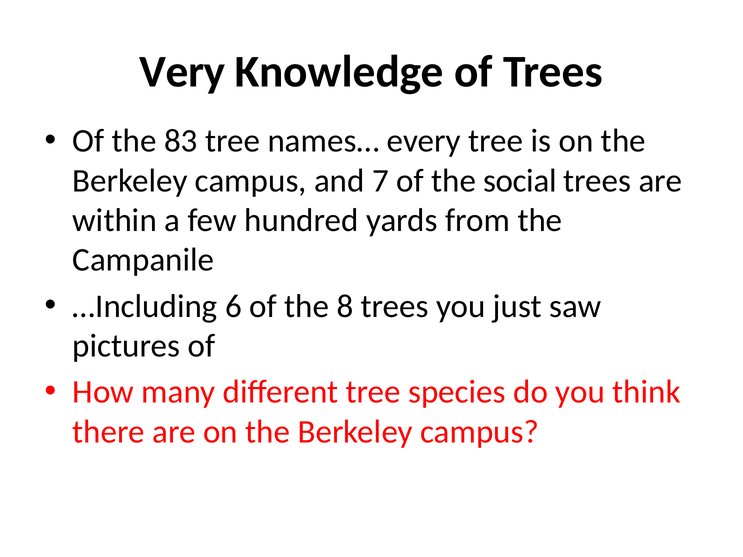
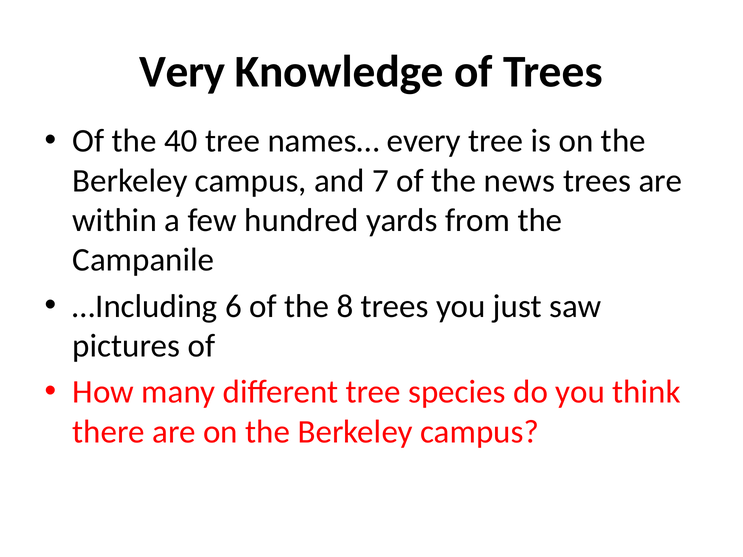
83: 83 -> 40 (181, 141)
social: social -> news (520, 181)
